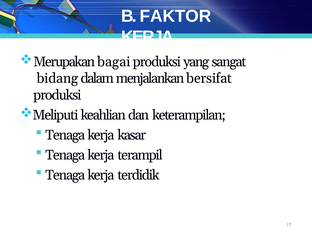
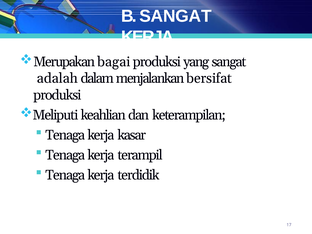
B FAKTOR: FAKTOR -> SANGAT (175, 16)
bidang: bidang -> adalah (57, 78)
